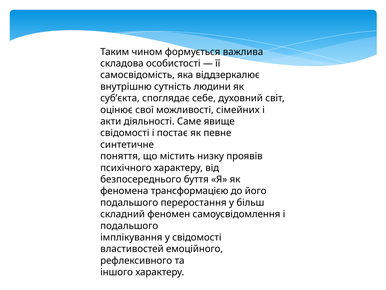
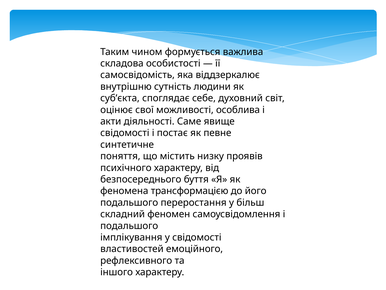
сімейних: сімейних -> особлива (238, 110)
